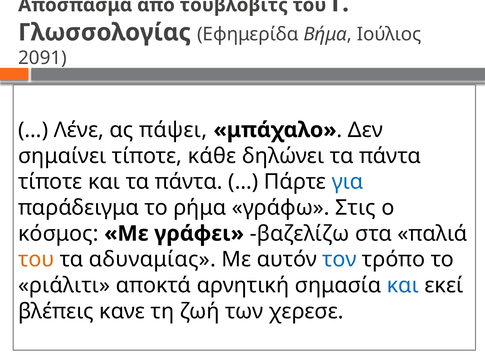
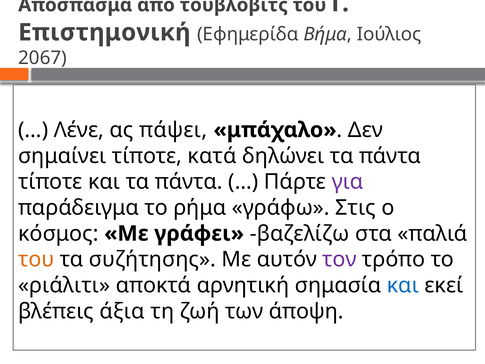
Γλωσσολογίας: Γλωσσολογίας -> Επιστημονική (104, 32)
2091: 2091 -> 2067 (43, 58)
κάθε: κάθε -> κατά (212, 156)
για colour: blue -> purple (347, 182)
αδυναμίας: αδυναμίας -> συζήτησης (152, 259)
τον colour: blue -> purple (339, 259)
κανε: κανε -> άξια (122, 311)
χερεσε: χερεσε -> άποψη (306, 311)
